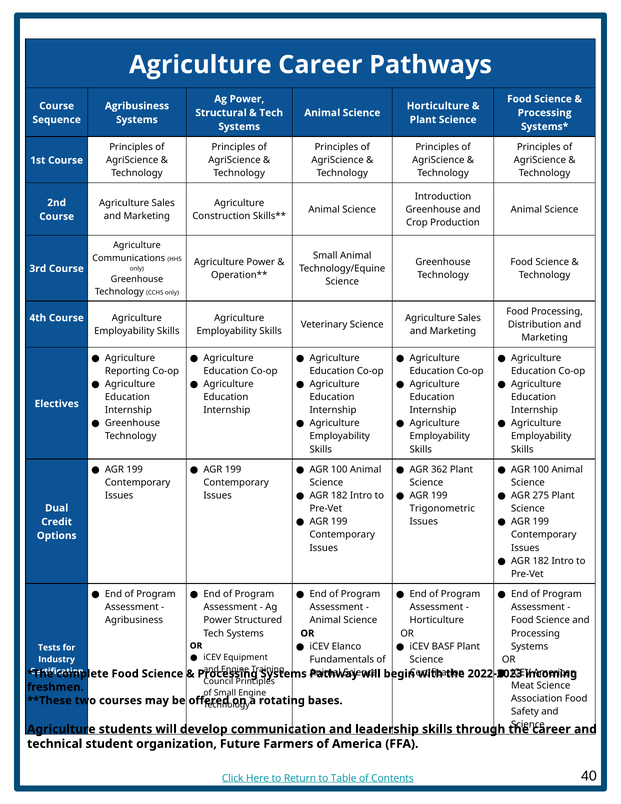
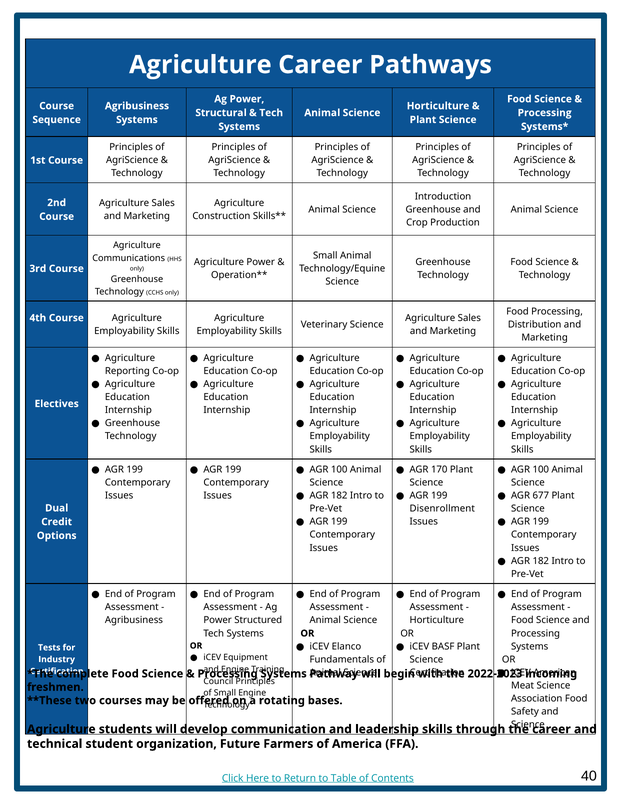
362: 362 -> 170 (439, 469)
275: 275 -> 677 (541, 495)
Trigonometric: Trigonometric -> Disenrollment (442, 509)
